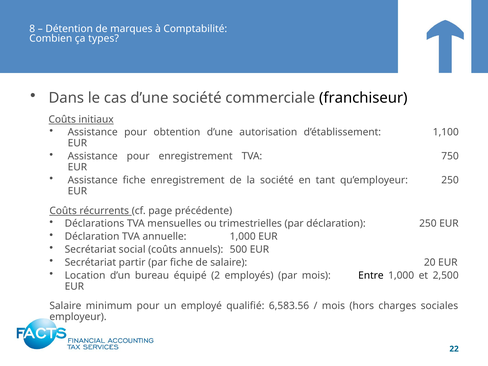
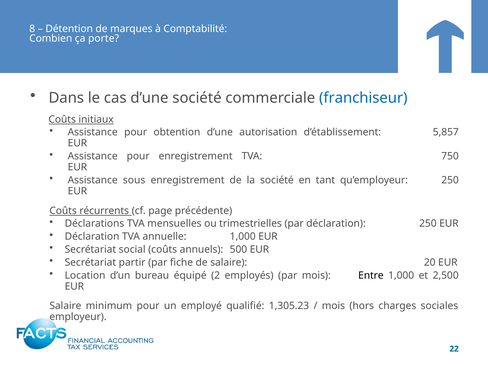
types: types -> porte (104, 38)
franchiseur colour: black -> blue (363, 98)
1,100: 1,100 -> 5,857 (446, 132)
Assistance fiche: fiche -> sous (134, 180)
6,583.56: 6,583.56 -> 1,305.23 (289, 306)
